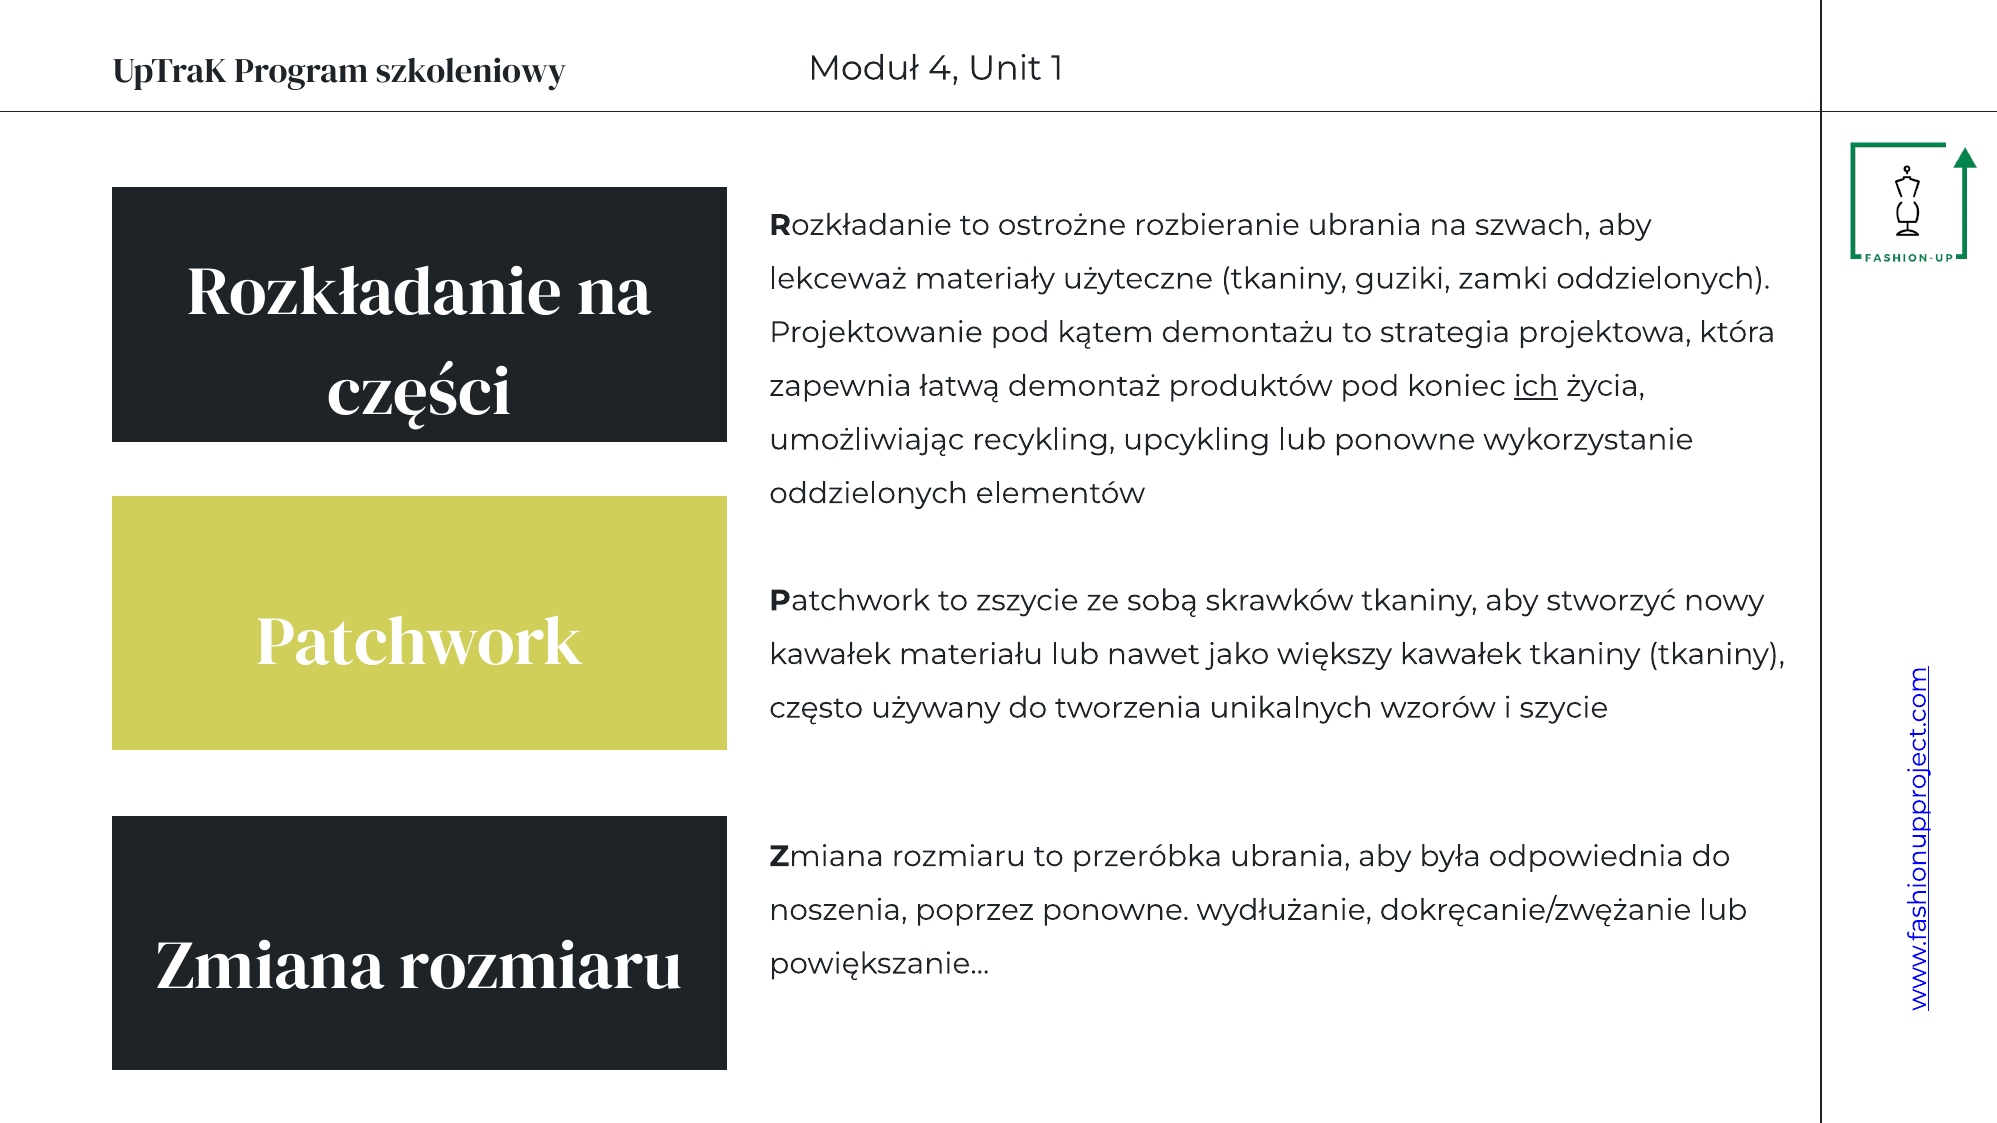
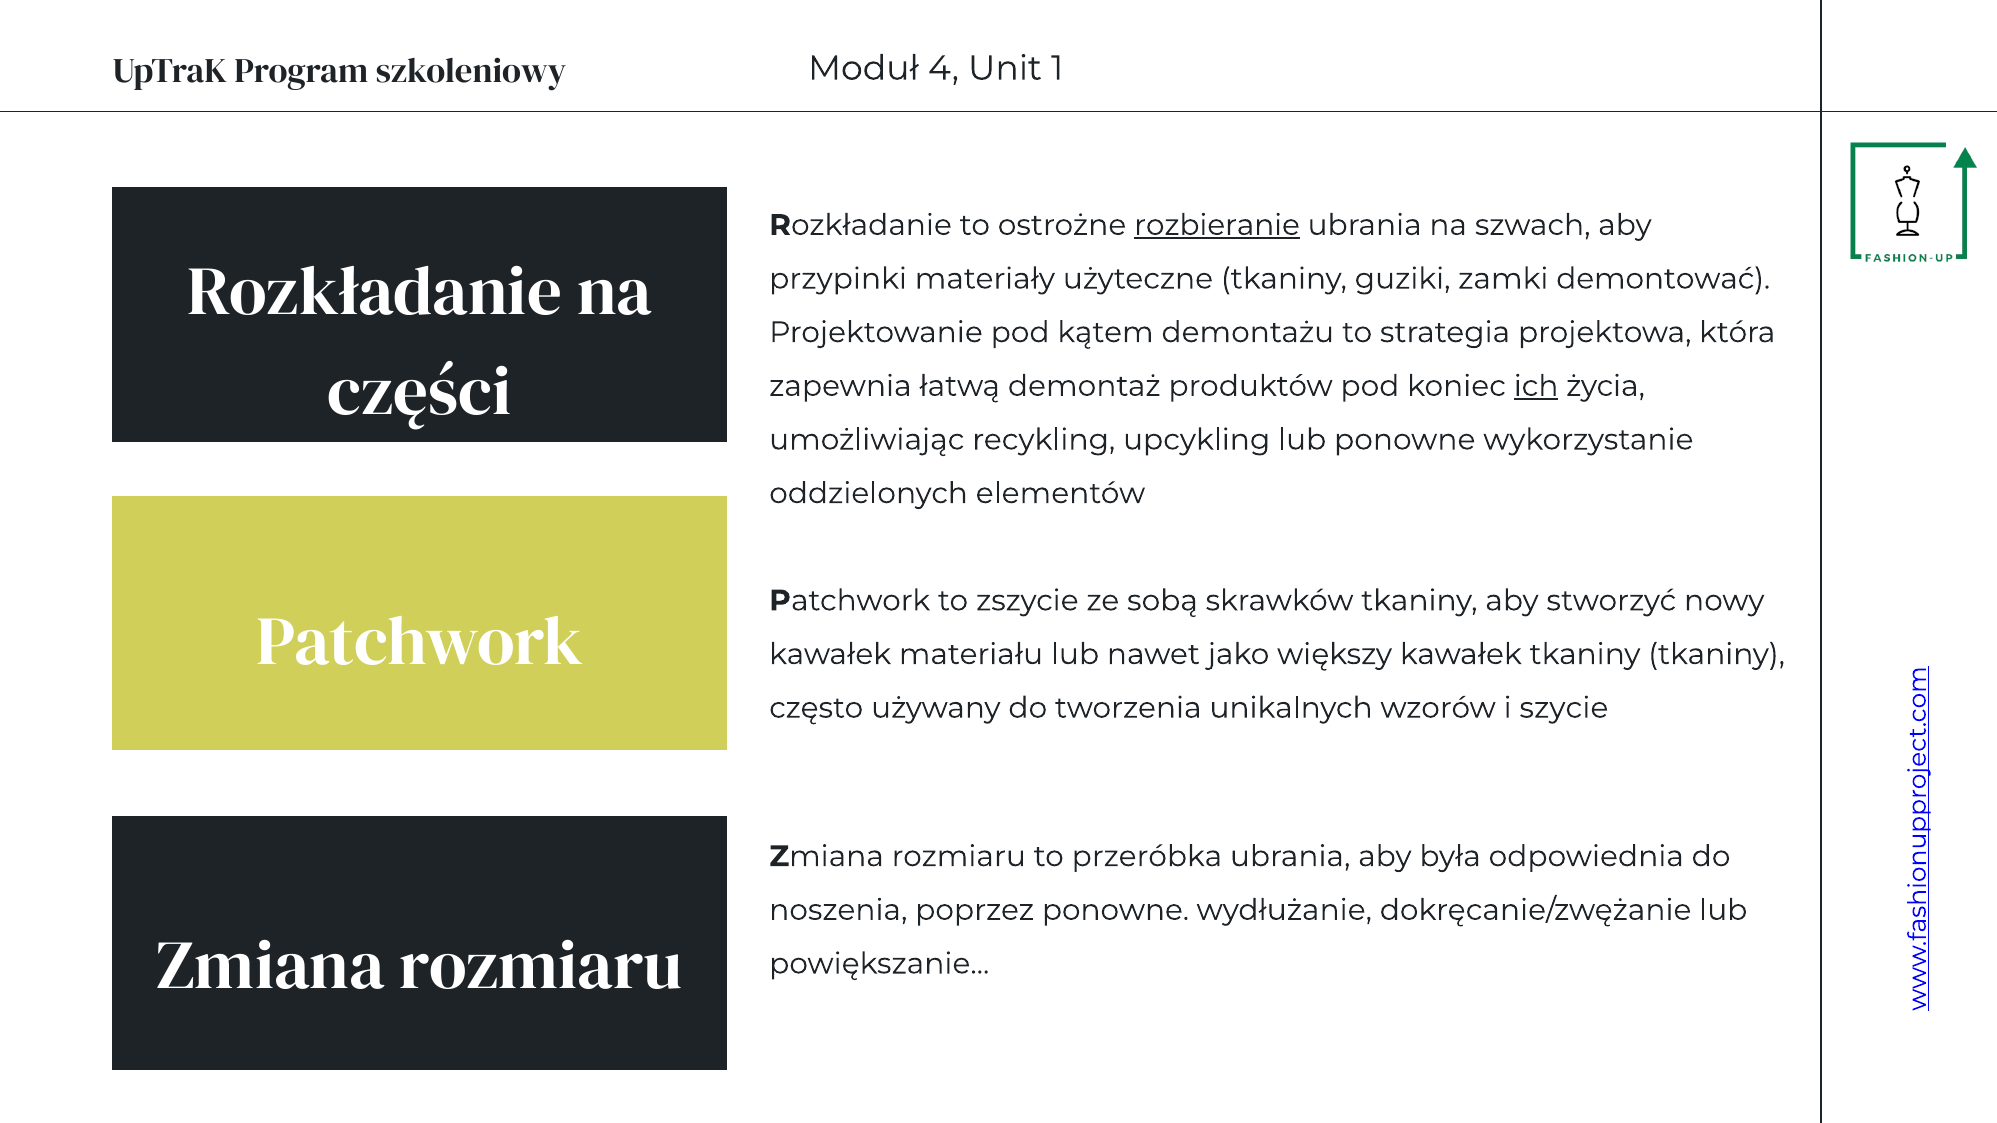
rozbieranie underline: none -> present (1217, 225)
lekceważ: lekceważ -> przypinki (838, 279)
zamki oddzielonych: oddzielonych -> demontować (1663, 279)
